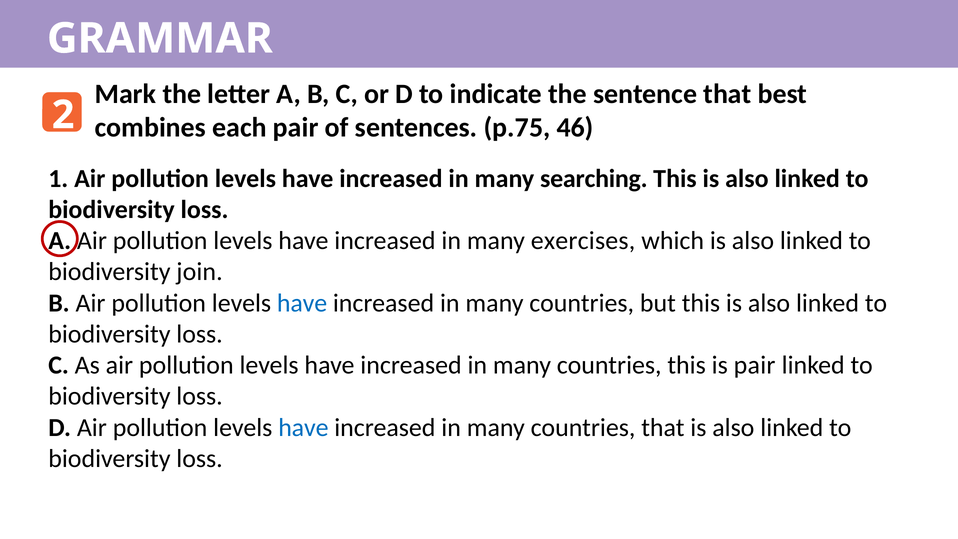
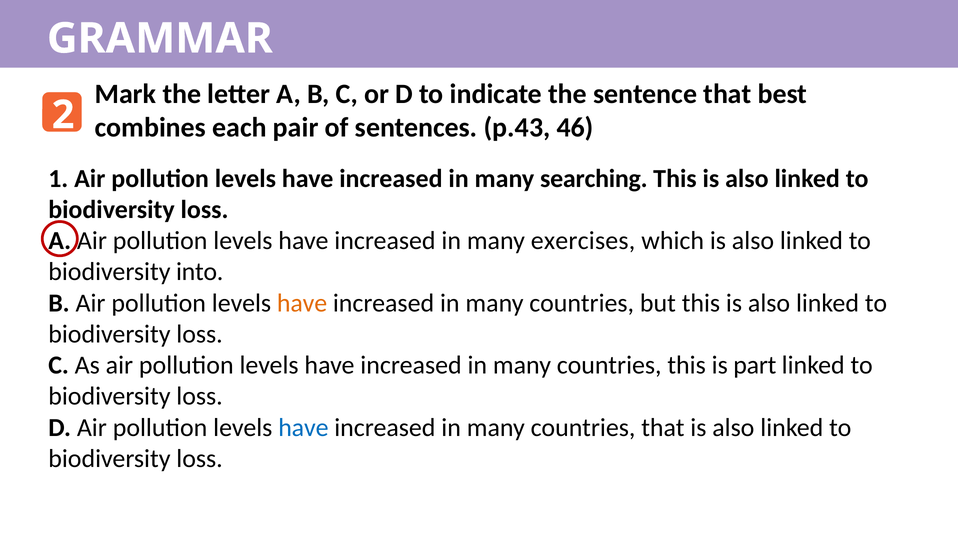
p.75: p.75 -> p.43 (517, 128)
join: join -> into (200, 272)
have colour: blue -> orange (302, 303)
is pair: pair -> part (755, 365)
